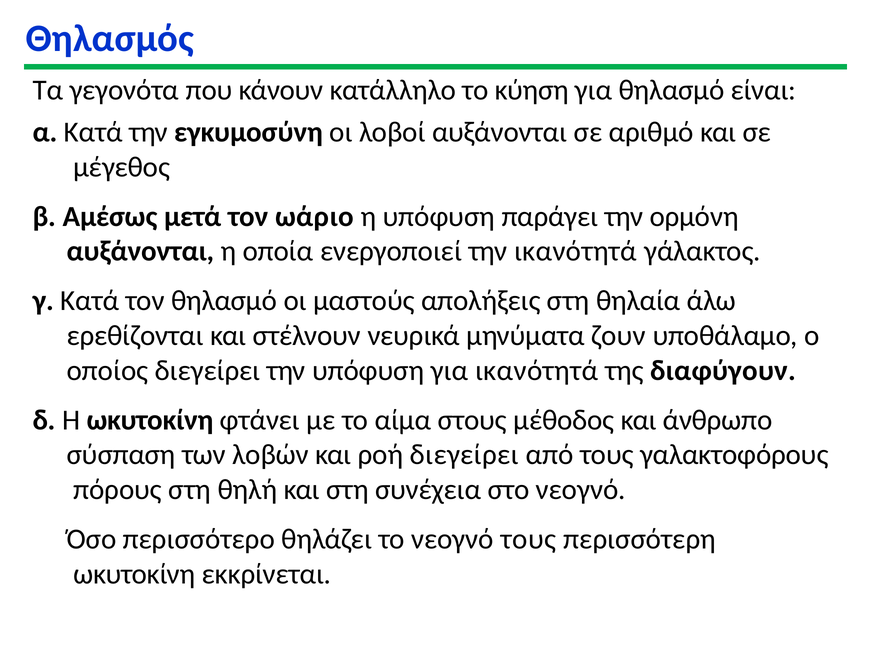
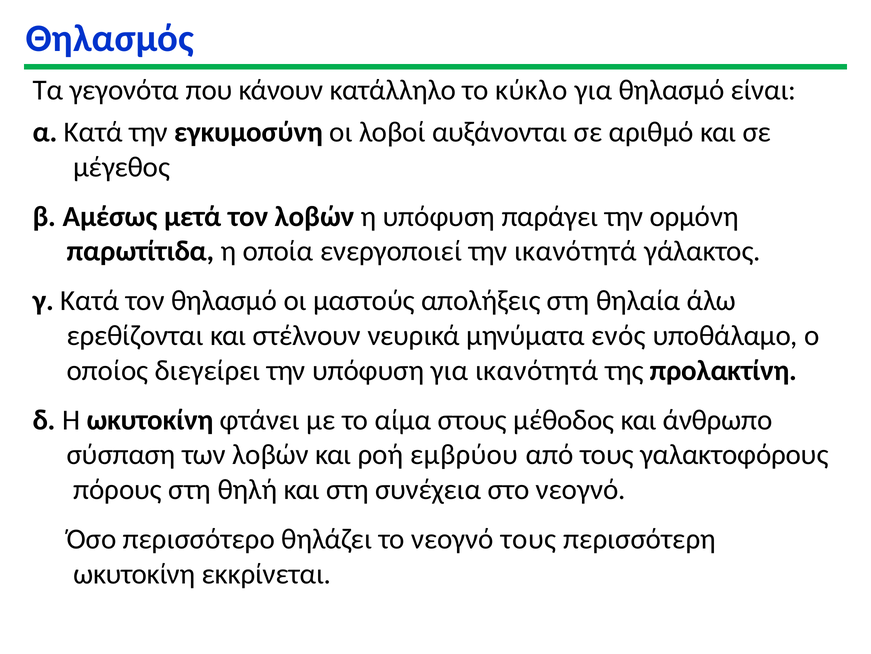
κύηση: κύηση -> κύκλο (531, 90)
τον ωάριο: ωάριο -> λοβών (315, 216)
αυξάνονται: αυξάνονται -> παρωτίτιδα (141, 251)
ζουν: ζουν -> ενός (618, 335)
διαφύγουν: διαφύγουν -> προλακτίνη (723, 370)
ροή διεγείρει: διεγείρει -> εμβρύου (464, 454)
